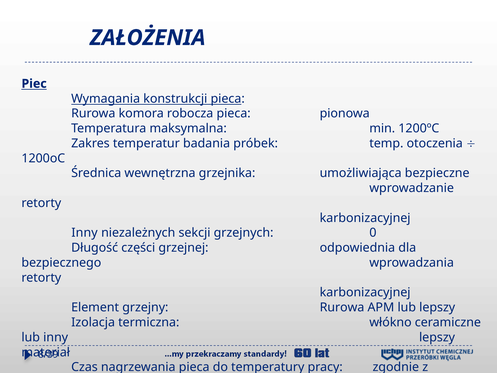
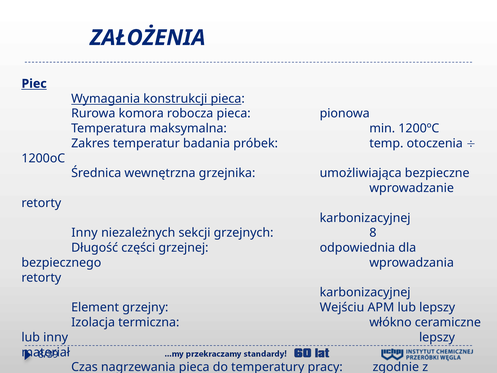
0: 0 -> 8 (373, 233)
grzejny Rurowa: Rurowa -> Wejściu (342, 307)
